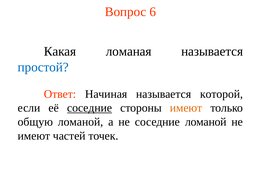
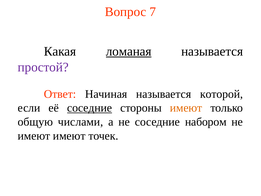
6: 6 -> 7 (153, 12)
ломаная underline: none -> present (129, 51)
простой colour: blue -> purple (43, 67)
общую ломаной: ломаной -> числами (81, 122)
соседние ломаной: ломаной -> набором (206, 122)
имеют частей: частей -> имеют (69, 136)
